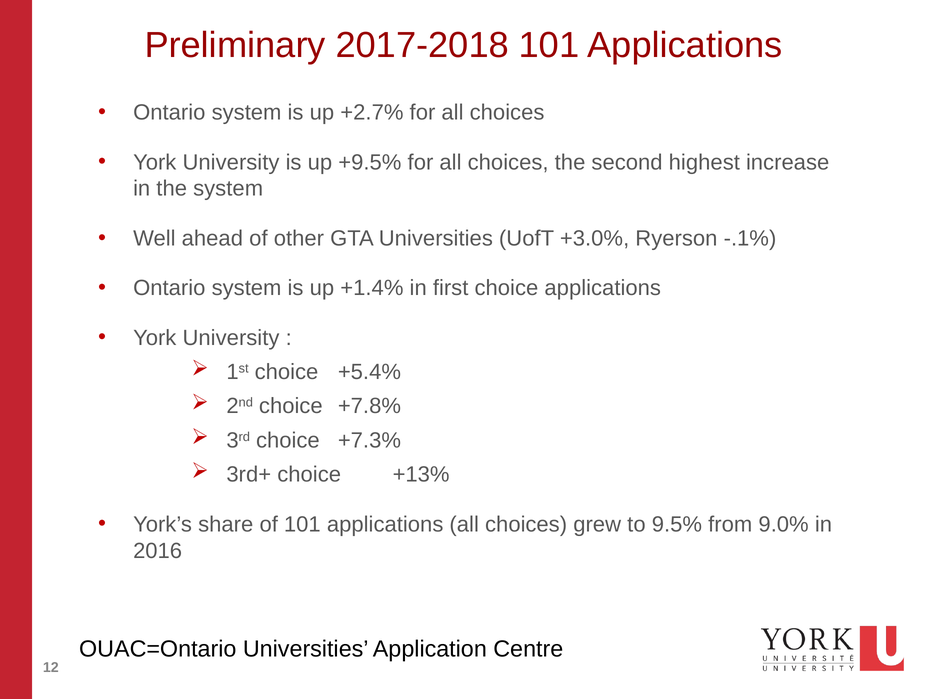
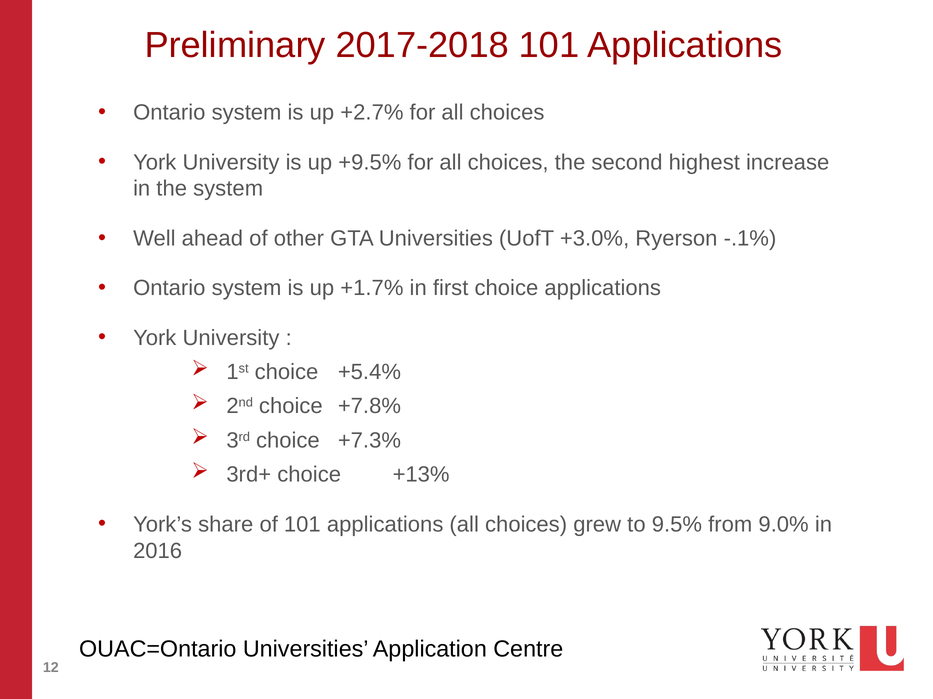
+1.4%: +1.4% -> +1.7% (372, 288)
